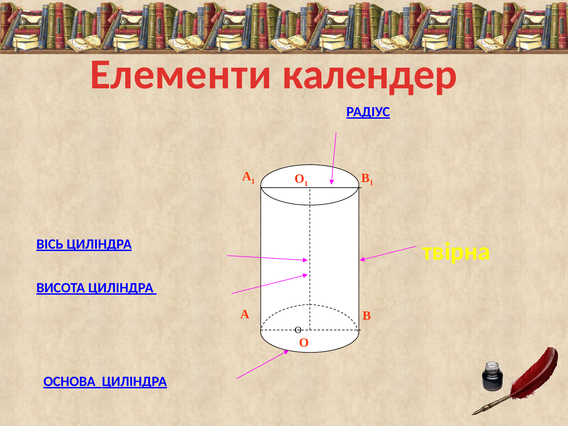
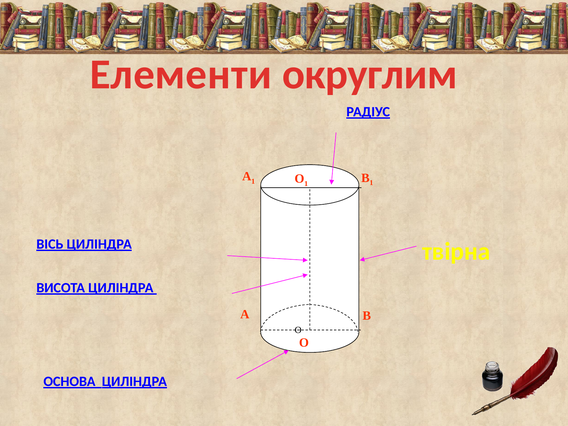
календер: календер -> округлим (370, 74)
